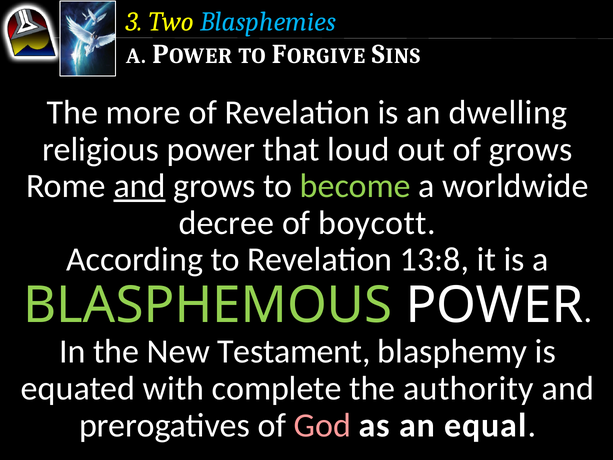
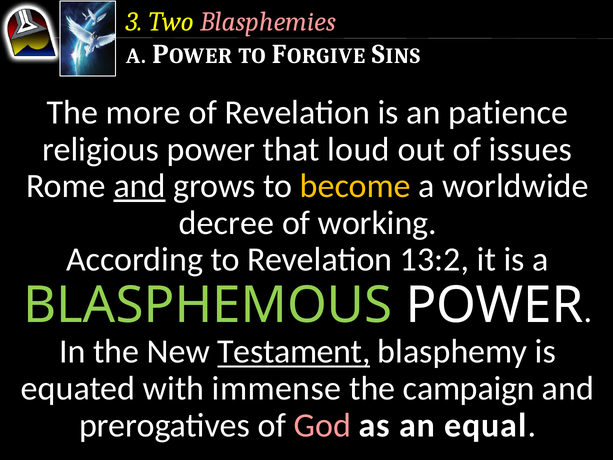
Blasphemies colour: light blue -> pink (268, 22)
dwelling: dwelling -> patience (508, 112)
of grows: grows -> issues (531, 149)
become colour: light green -> yellow (355, 186)
boycott: boycott -> working (377, 223)
13:8: 13:8 -> 13:2 (435, 260)
Testament underline: none -> present (294, 351)
complete: complete -> immense (277, 388)
authority: authority -> campaign (469, 388)
